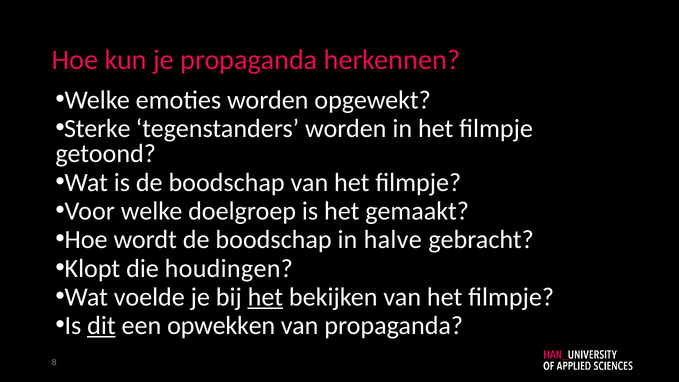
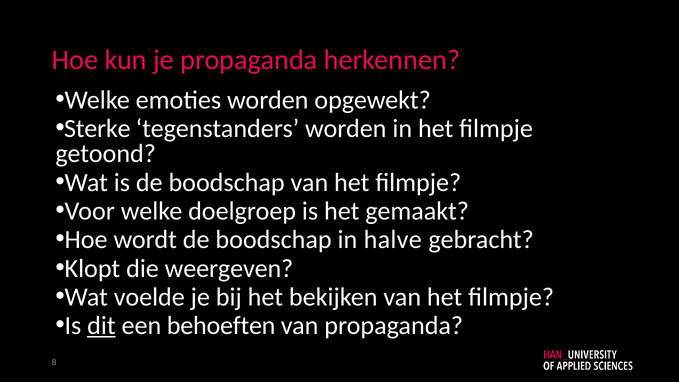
houdingen: houdingen -> weergeven (229, 268)
het underline: present -> none (265, 297)
opwekken: opwekken -> behoeften (221, 326)
